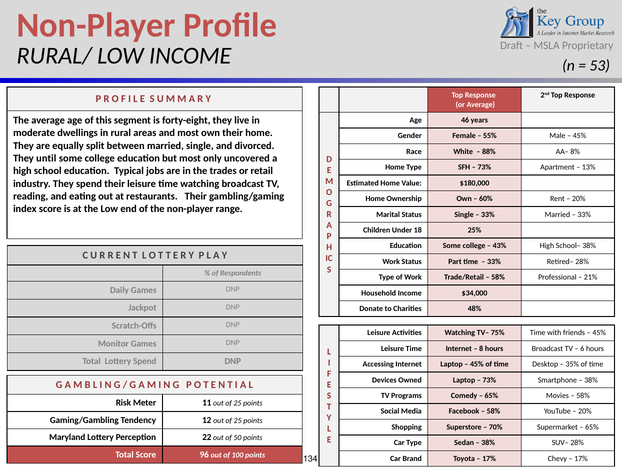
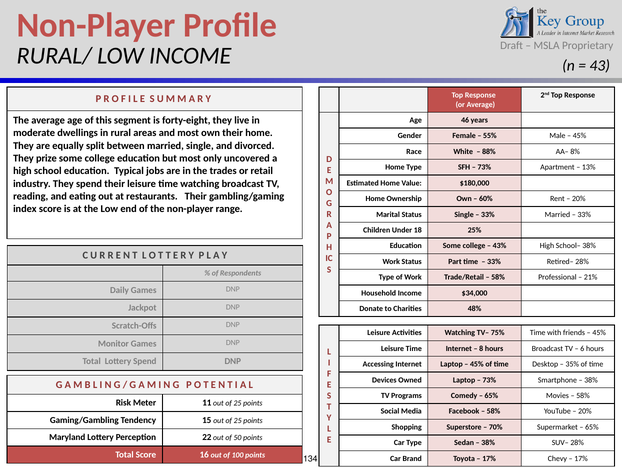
53: 53 -> 43 (600, 65)
until: until -> prize (46, 158)
12: 12 -> 15 (207, 420)
96: 96 -> 16 (204, 454)
